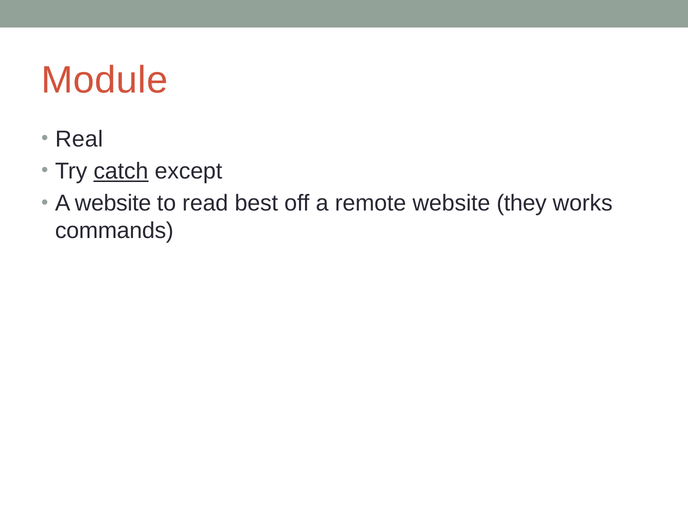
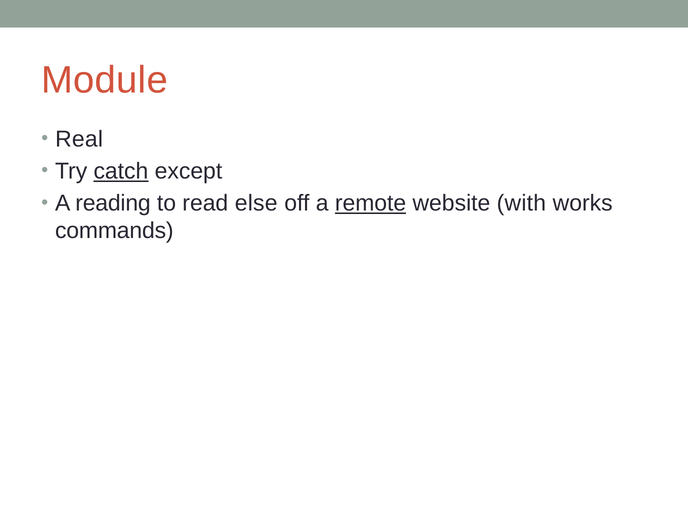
A website: website -> reading (113, 203)
best: best -> else (256, 203)
remote underline: none -> present (371, 203)
they: they -> with (521, 203)
